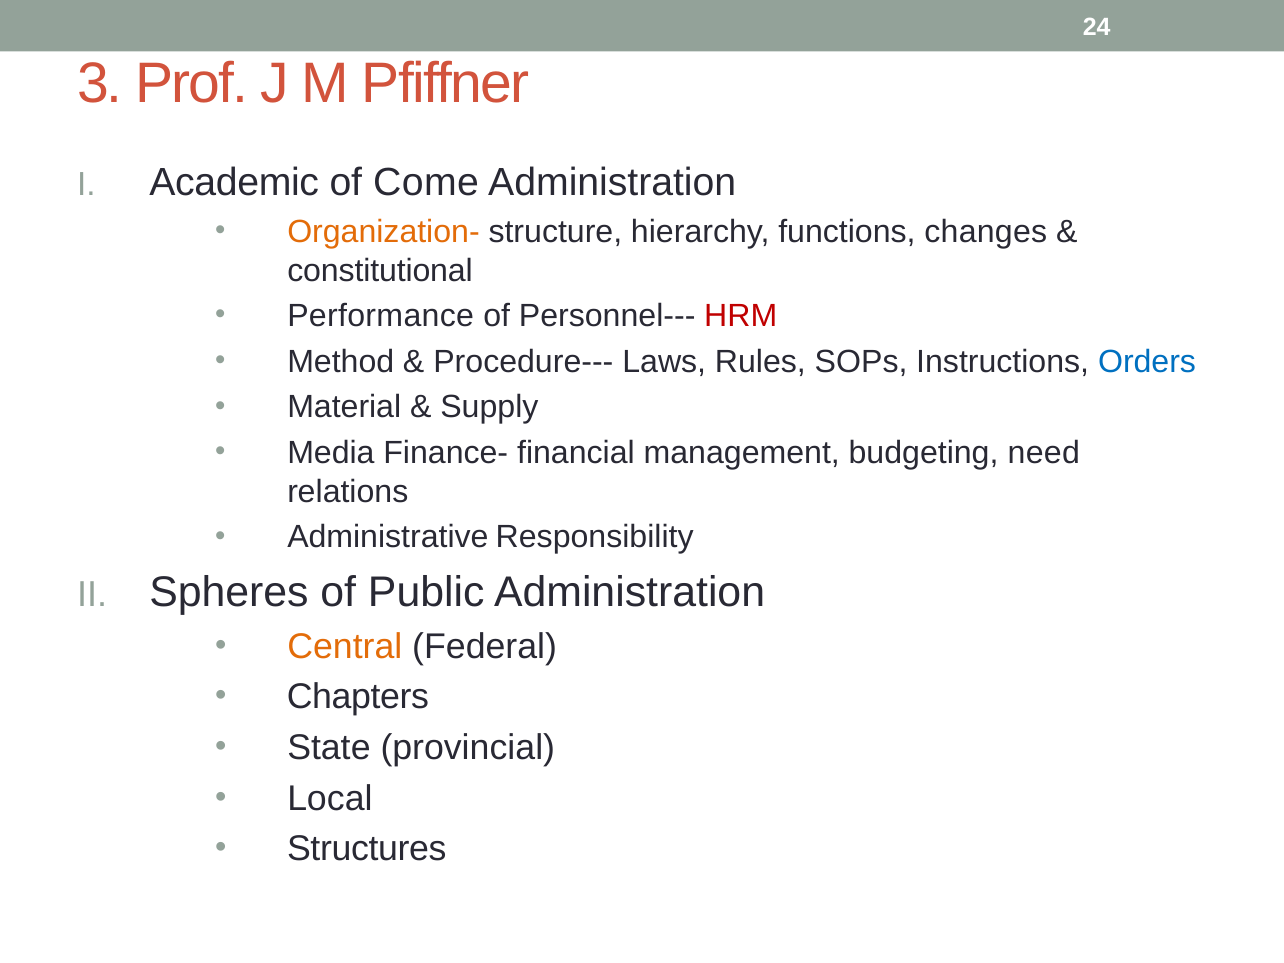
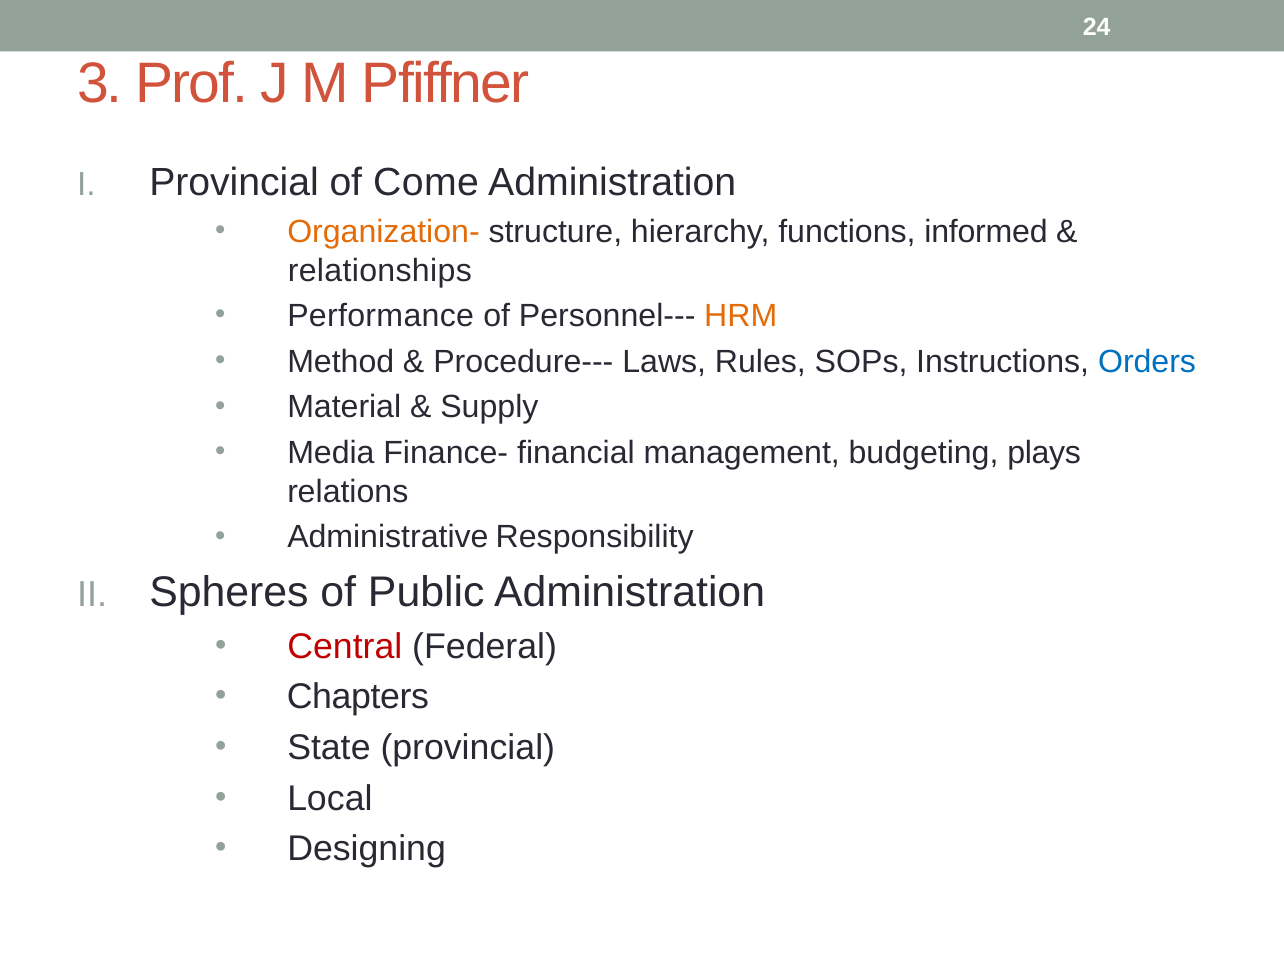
Academic: Academic -> Provincial (234, 182)
changes: changes -> informed (986, 232)
constitutional: constitutional -> relationships (380, 270)
HRM colour: red -> orange (741, 316)
need: need -> plays (1044, 453)
Central colour: orange -> red (345, 647)
Structures: Structures -> Designing (367, 849)
